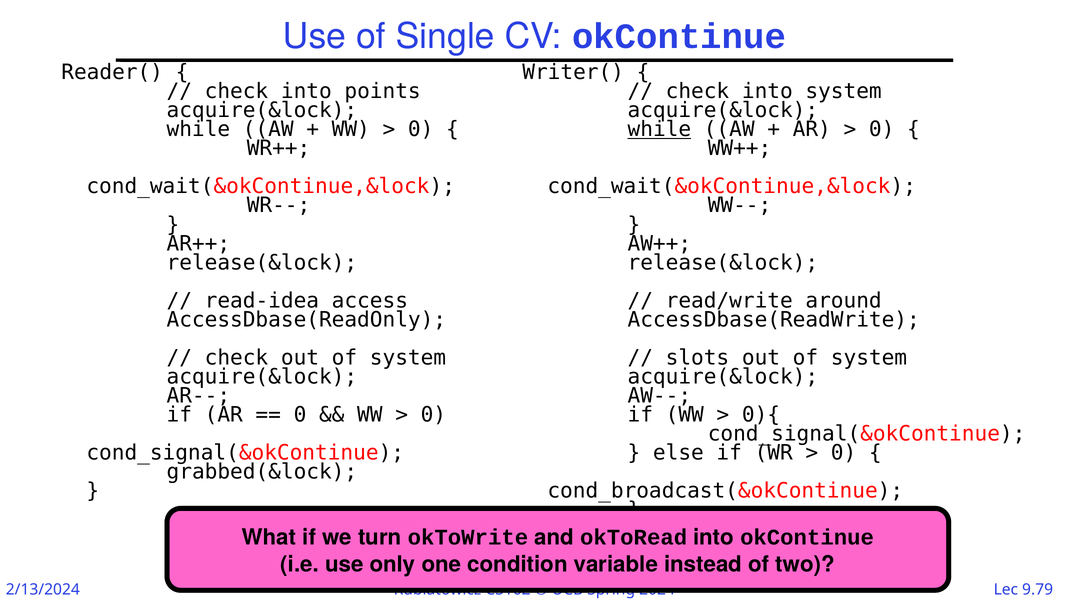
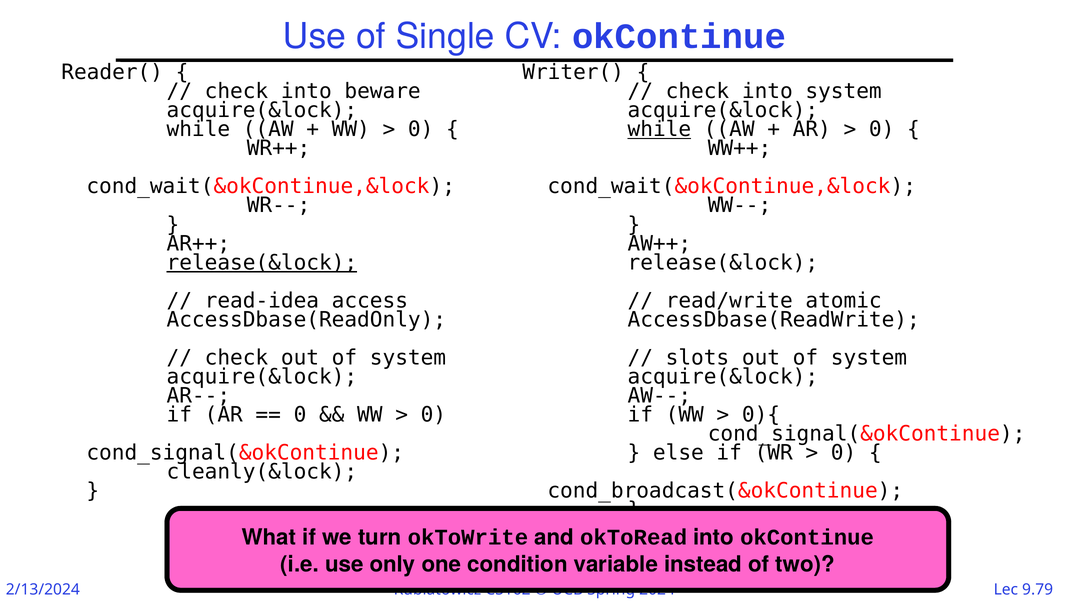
points: points -> beware (383, 91)
release(&lock underline: none -> present (262, 262)
around: around -> atomic (844, 300)
grabbed(&lock: grabbed(&lock -> cleanly(&lock (262, 471)
